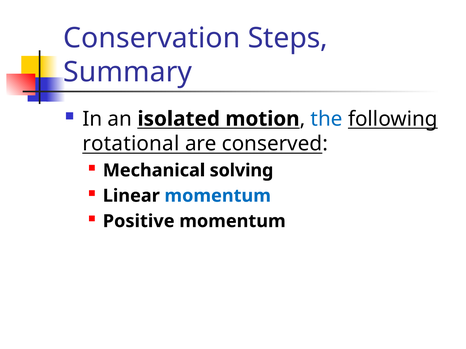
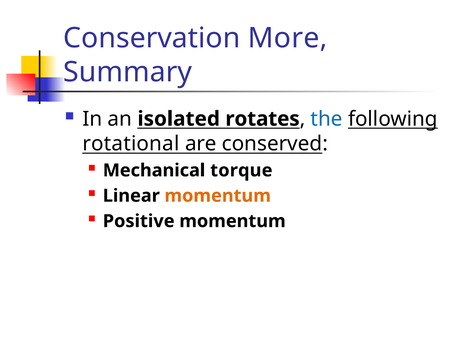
Steps: Steps -> More (288, 38)
motion: motion -> rotates (263, 119)
solving: solving -> torque (241, 171)
momentum colour: blue -> orange (218, 196)
